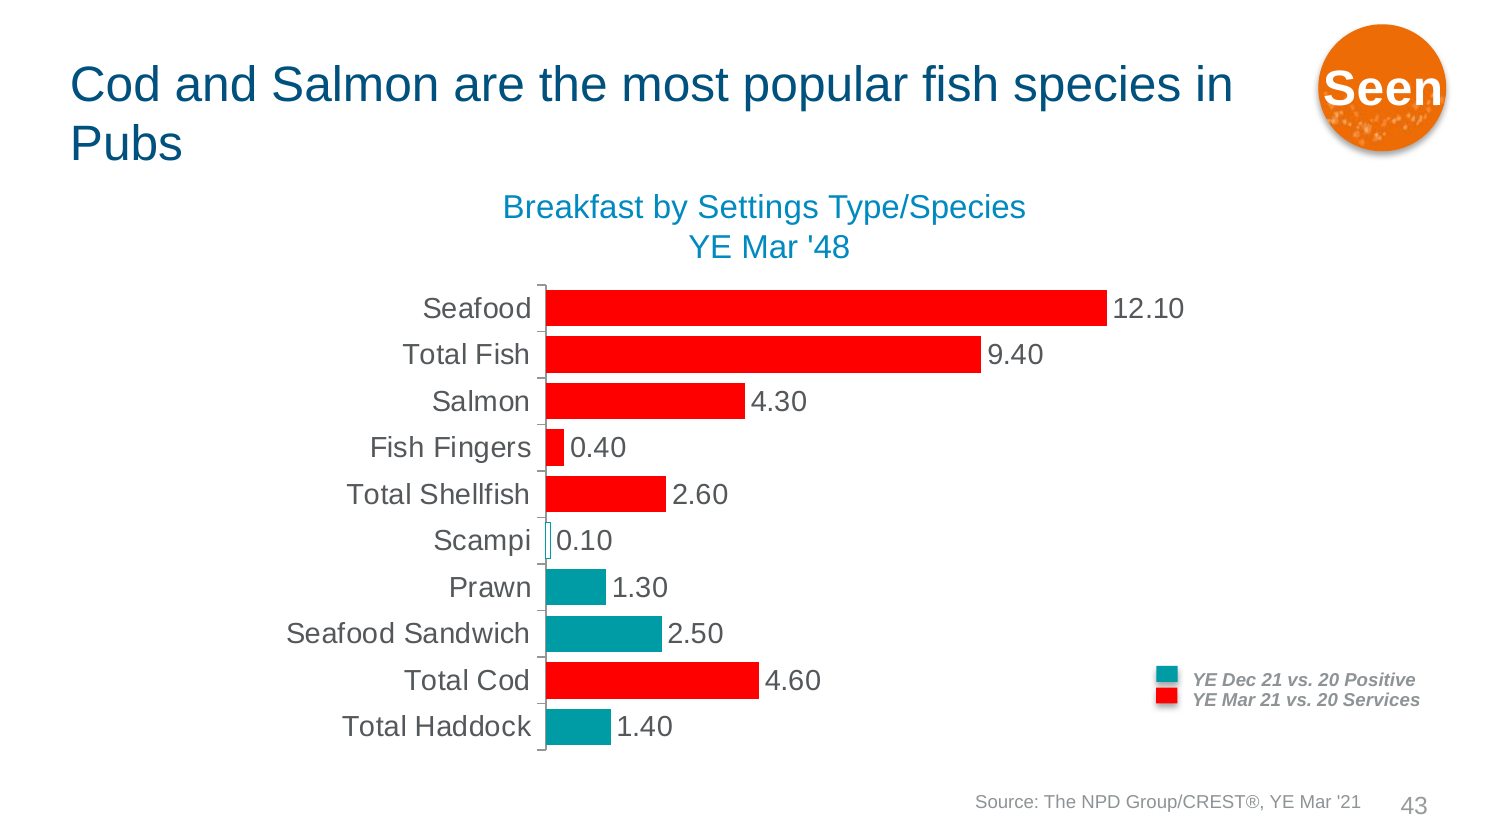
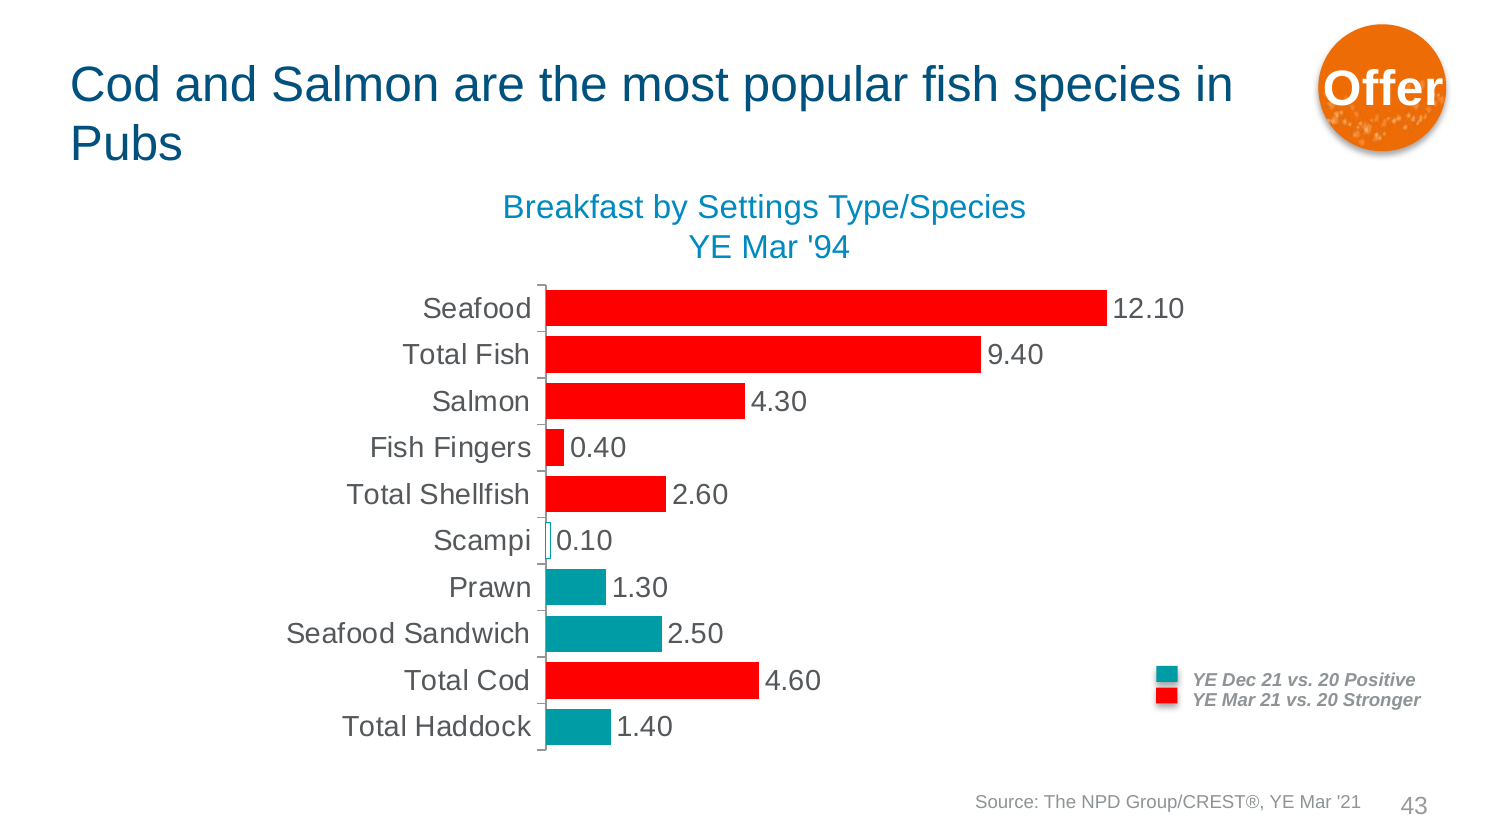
Seen: Seen -> Offer (1383, 90)
48: 48 -> 94 (829, 247)
Services: Services -> Stronger (1382, 700)
